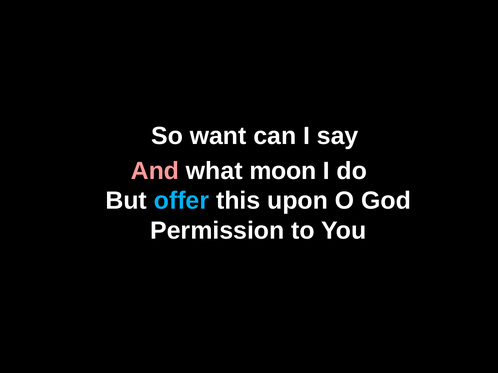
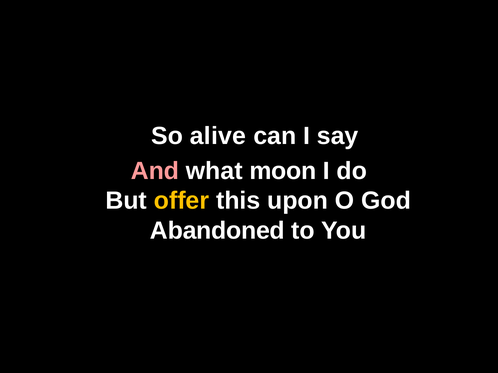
want: want -> alive (218, 136)
offer colour: light blue -> yellow (182, 201)
Permission: Permission -> Abandoned (217, 231)
